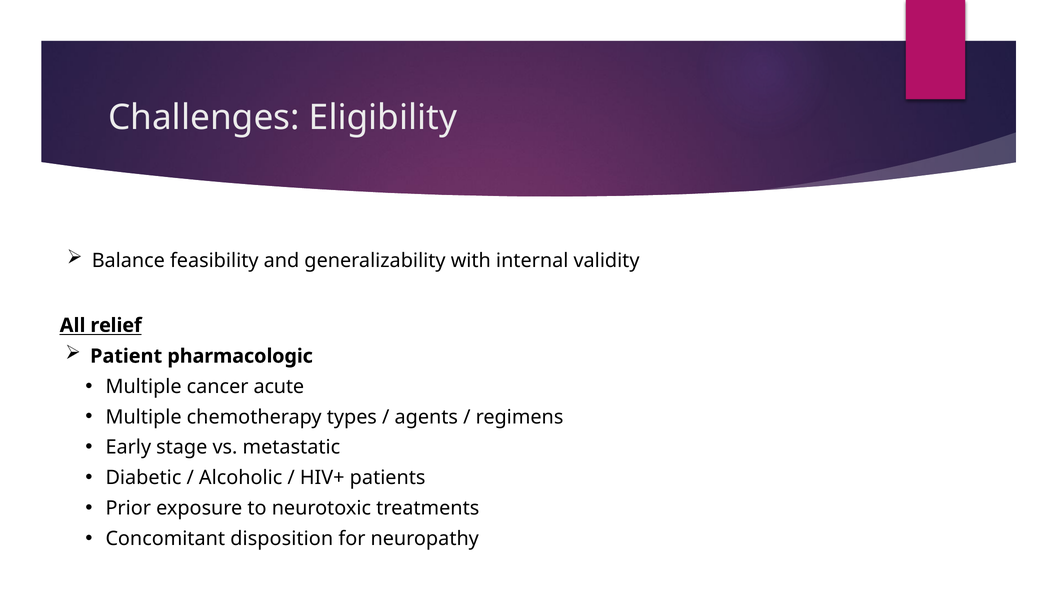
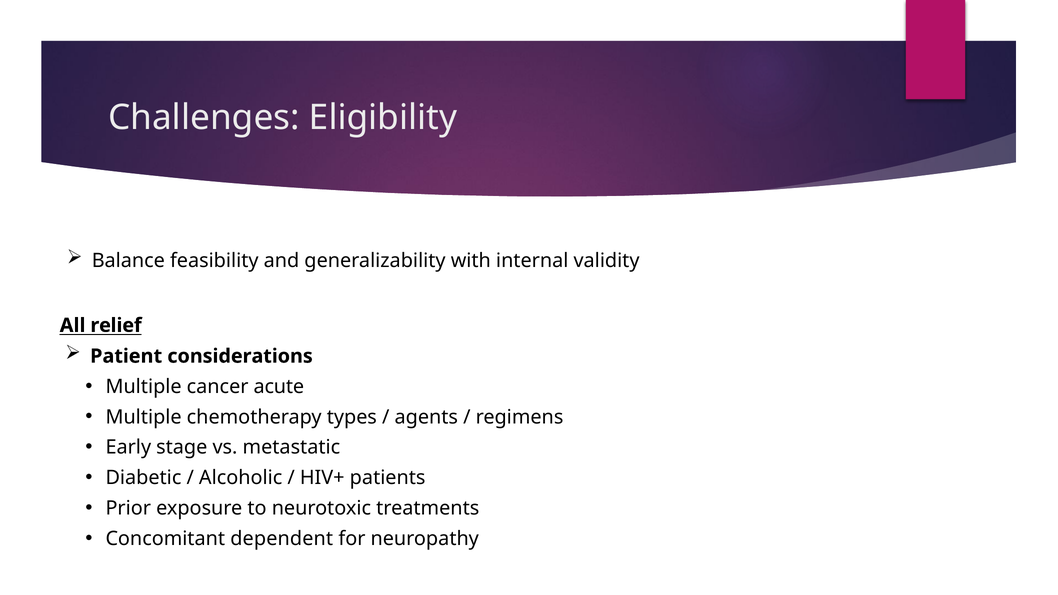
pharmacologic: pharmacologic -> considerations (240, 356)
disposition: disposition -> dependent (282, 539)
